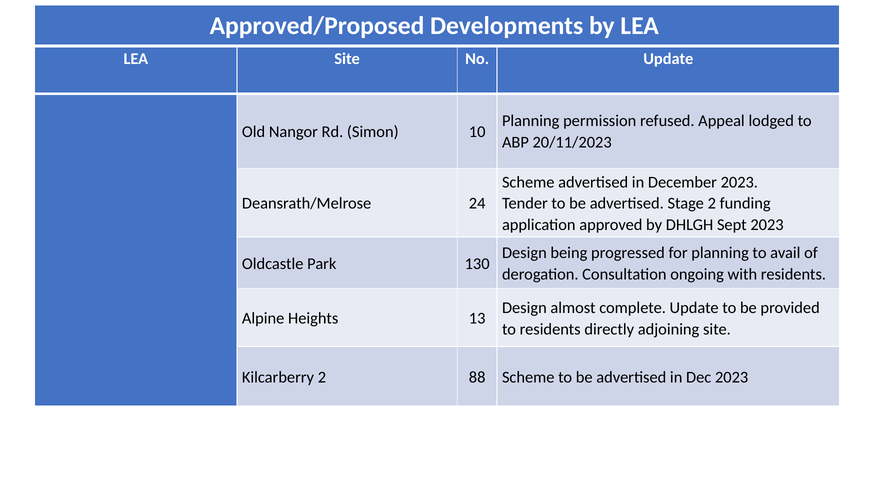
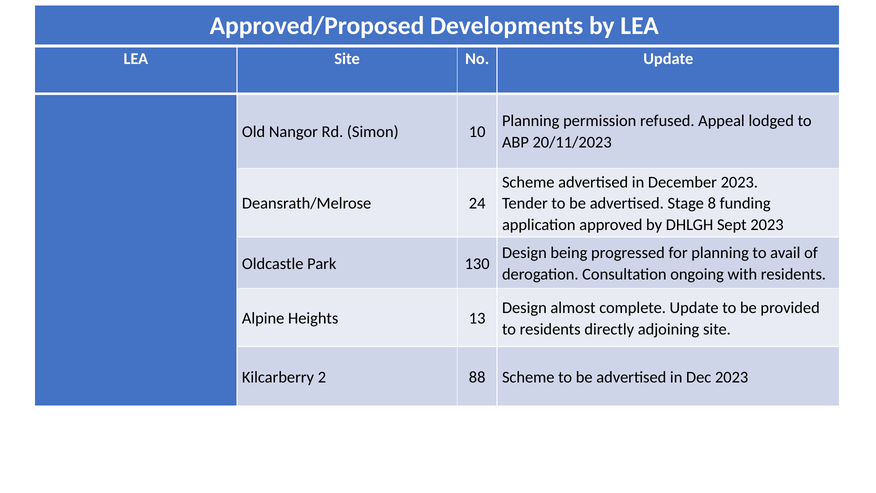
Stage 2: 2 -> 8 (712, 203)
